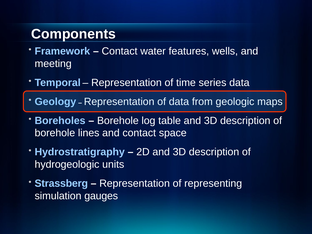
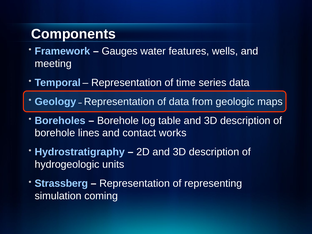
Contact: Contact -> Gauges (120, 51)
space: space -> works (173, 133)
gauges: gauges -> coming (101, 196)
